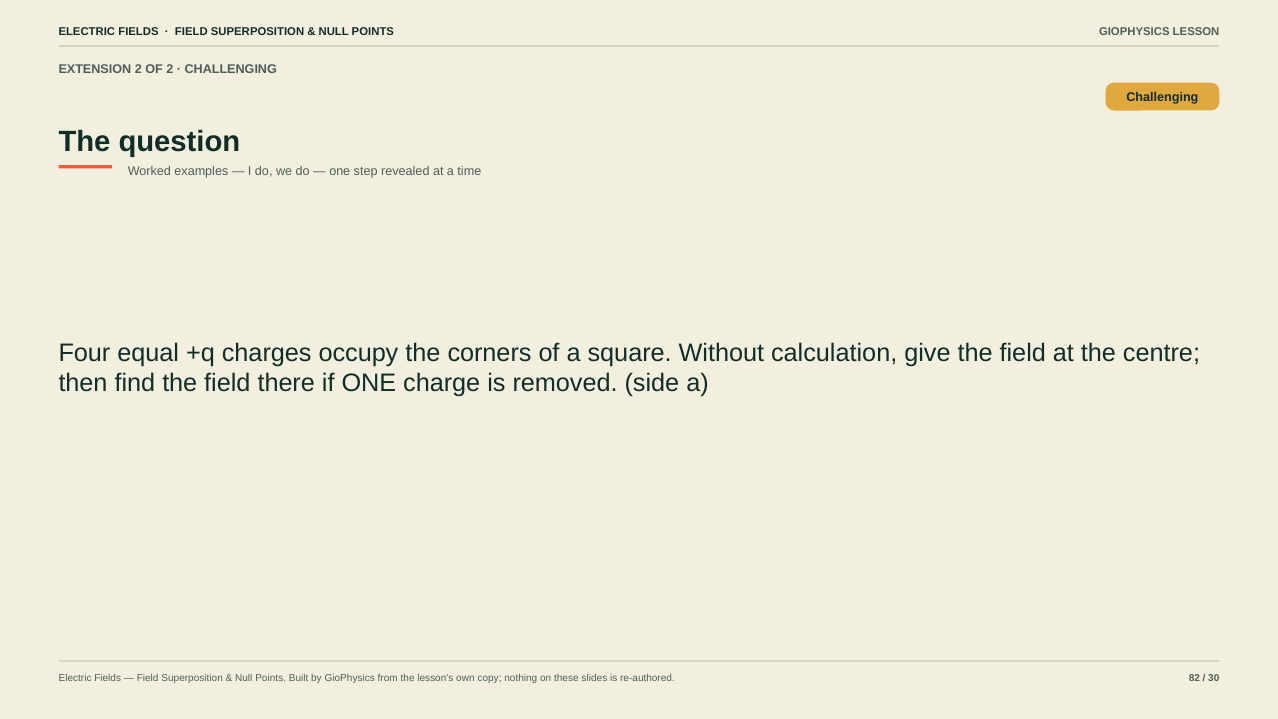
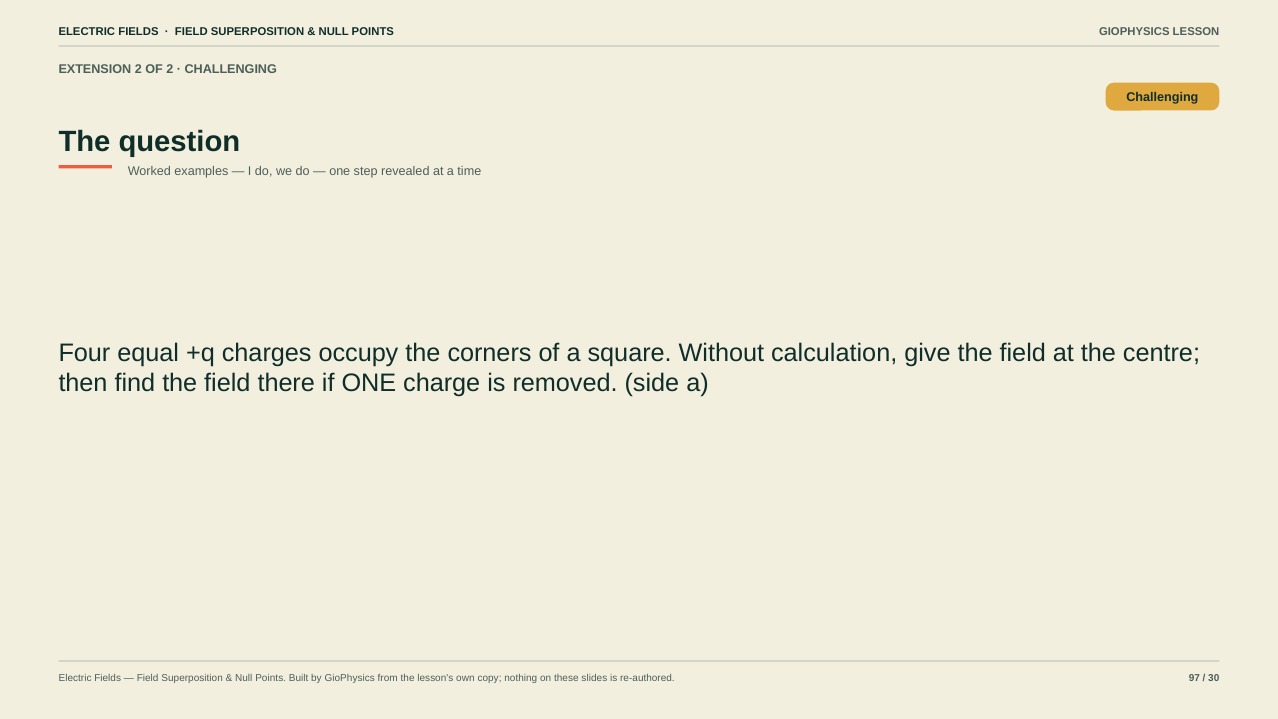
82: 82 -> 97 (1194, 678)
